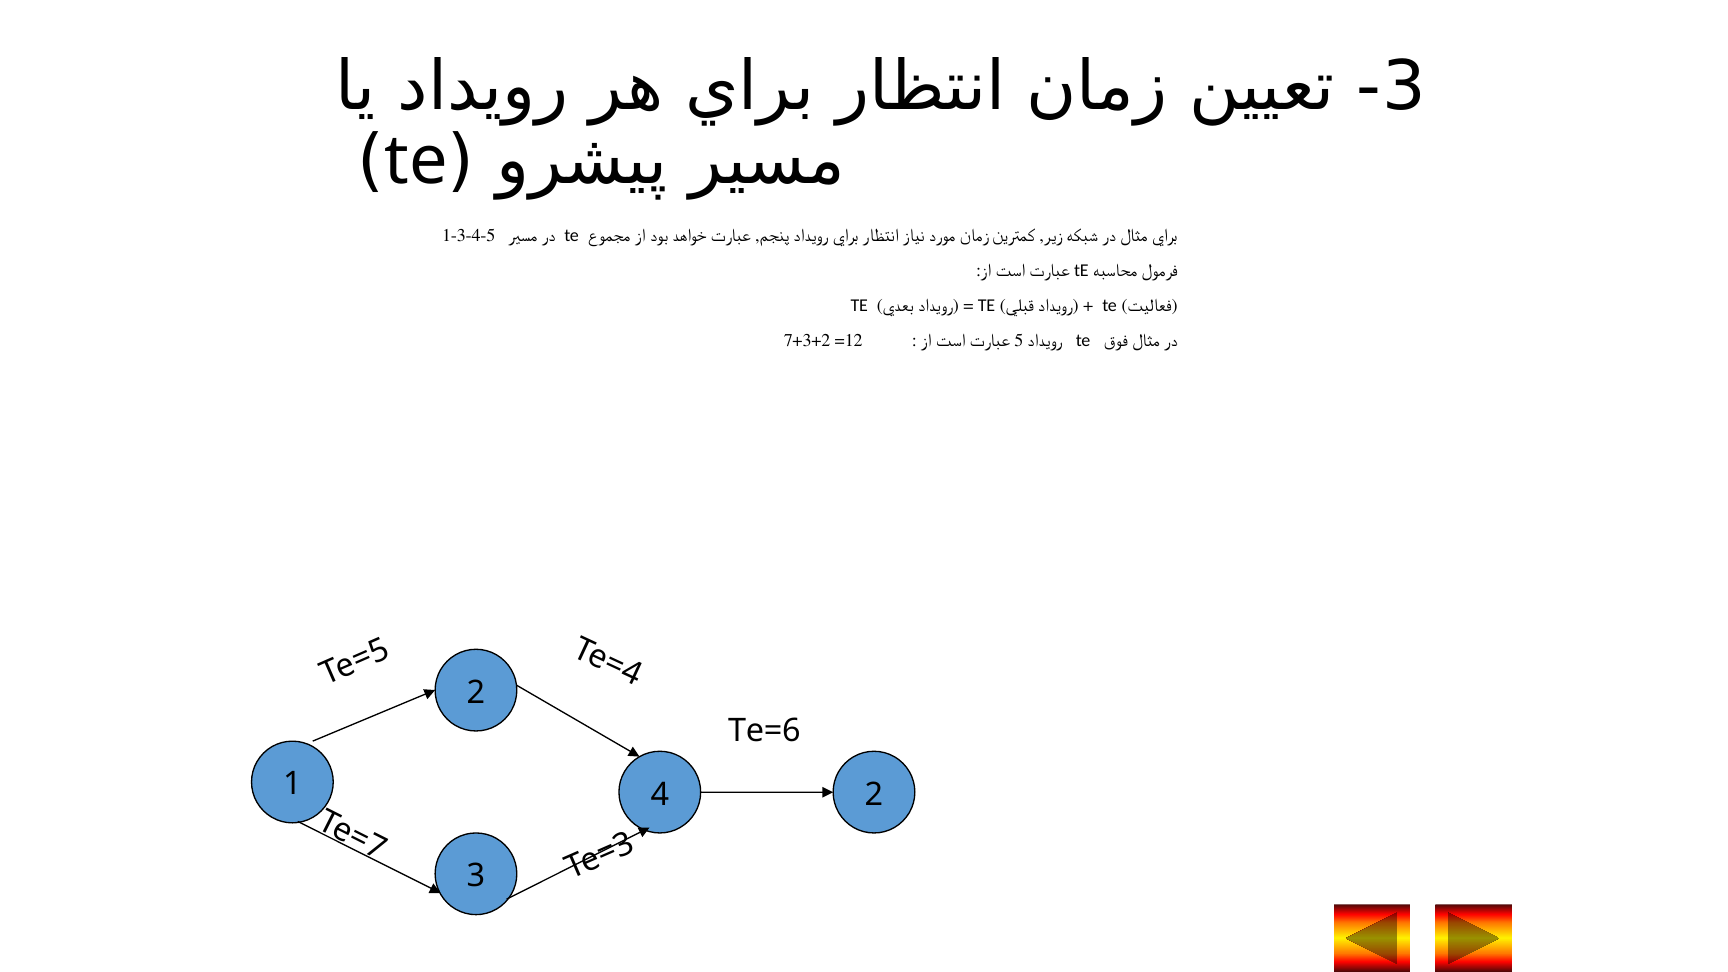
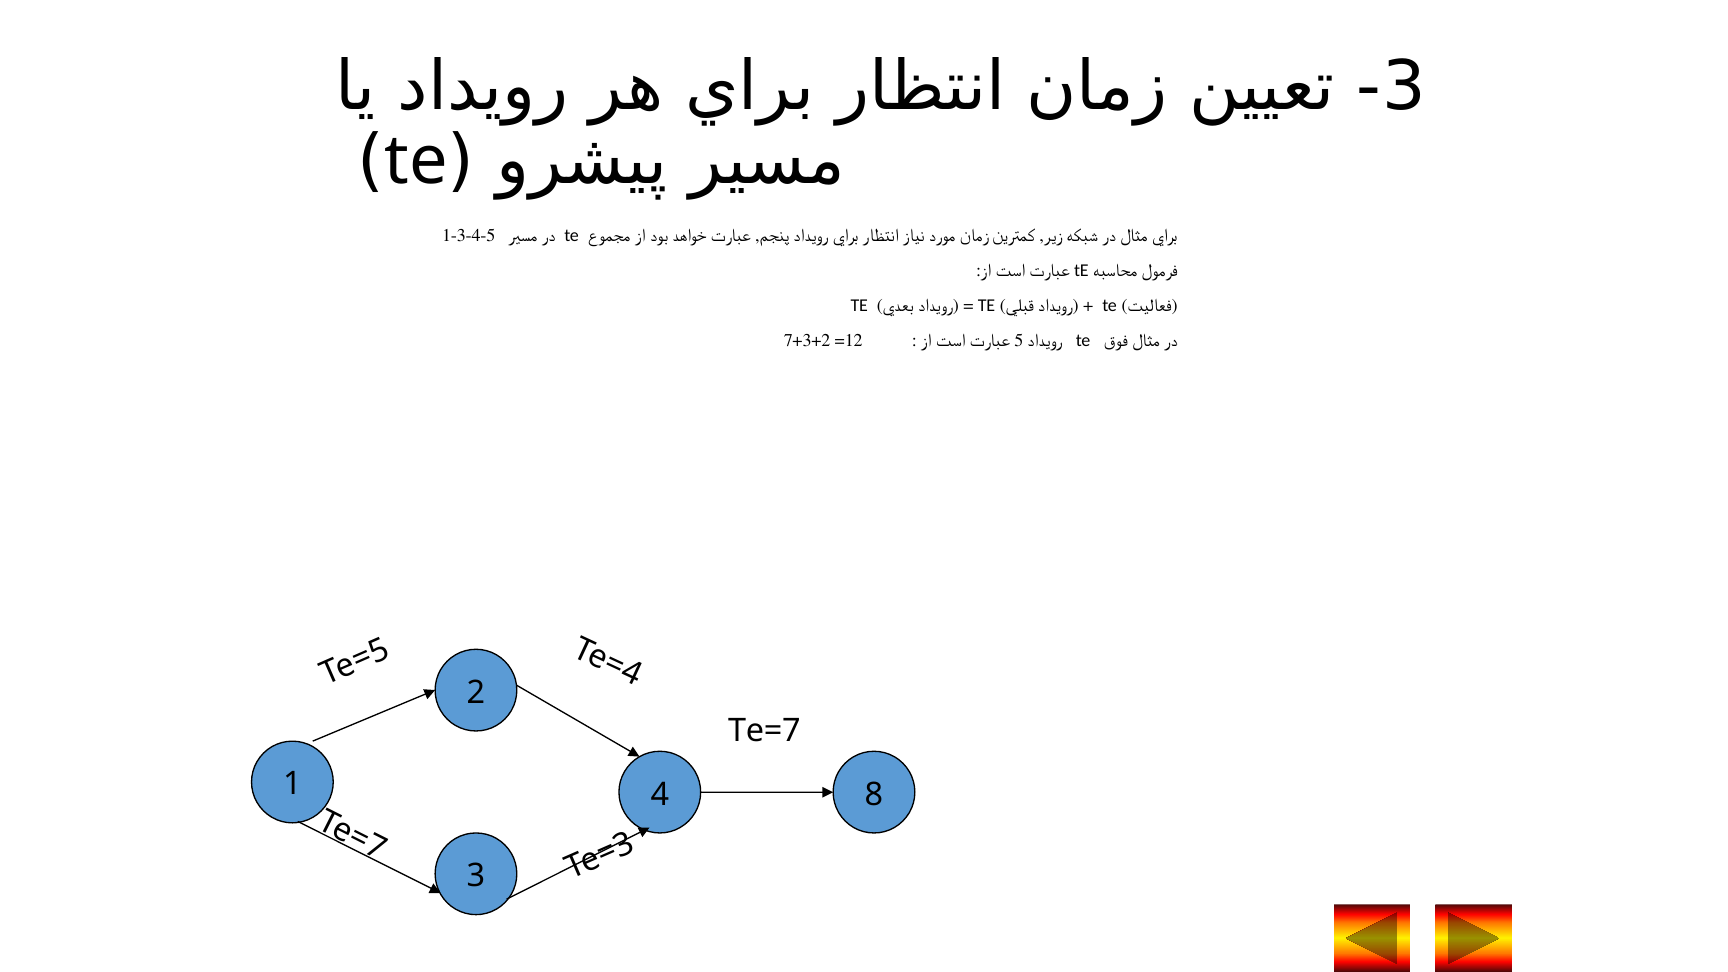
Te=6: Te=6 -> Te=7 (764, 731)
1 2: 2 -> 8 (874, 794)
